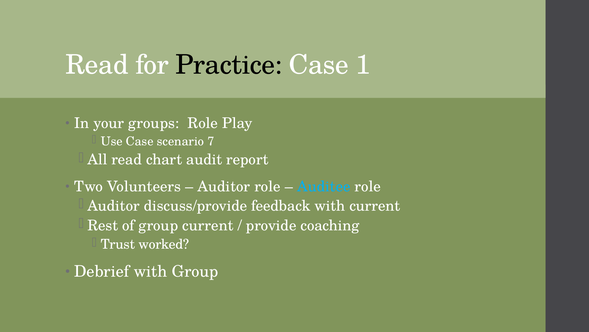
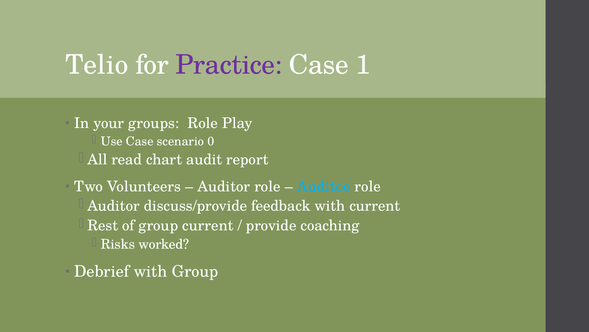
Read: Read -> Telio (97, 65)
Practice colour: black -> purple (229, 65)
7: 7 -> 0 (211, 141)
Trust: Trust -> Risks (118, 244)
